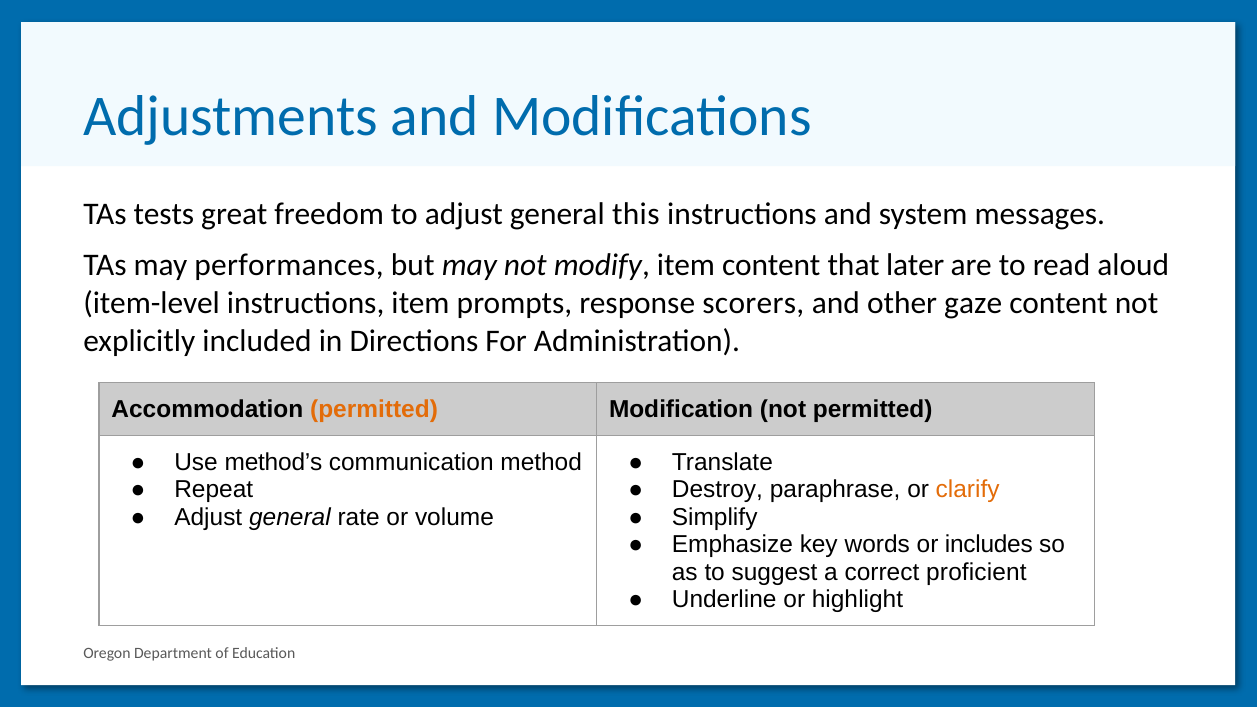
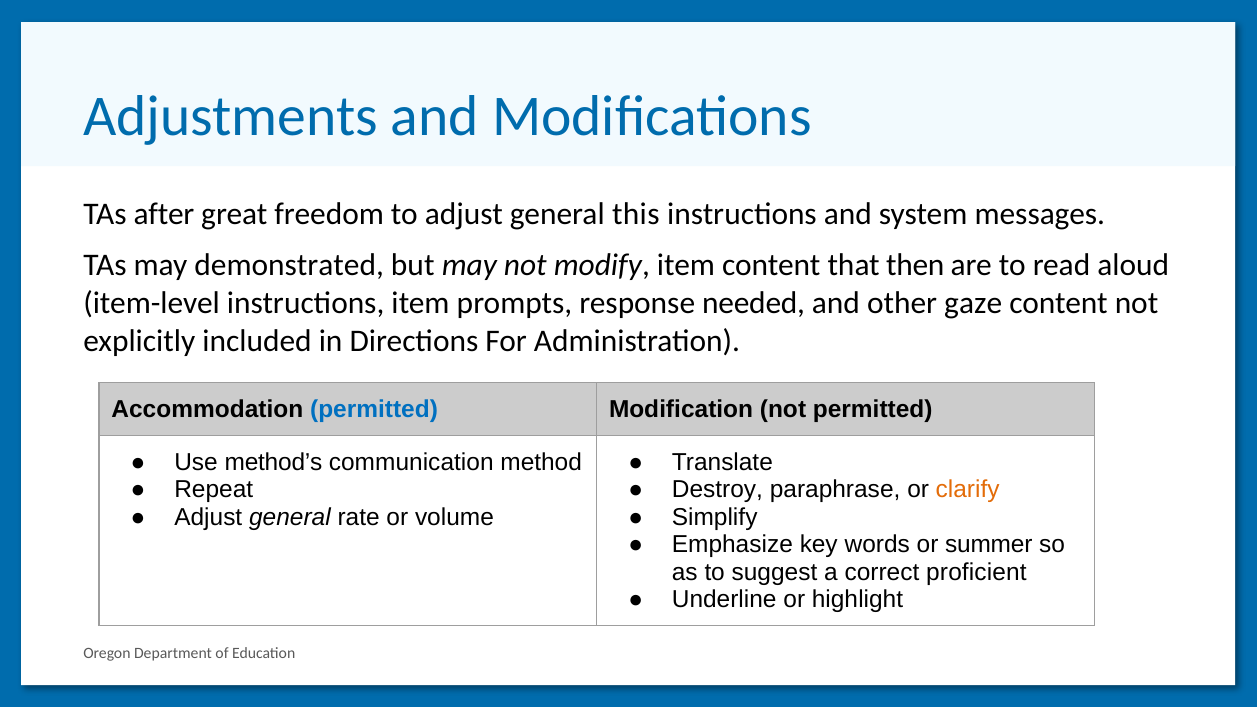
tests: tests -> after (164, 214)
performances: performances -> demonstrated (289, 266)
later: later -> then (915, 266)
scorers: scorers -> needed (754, 303)
permitted colour: orange -> blue (374, 410)
includes: includes -> summer (989, 545)
